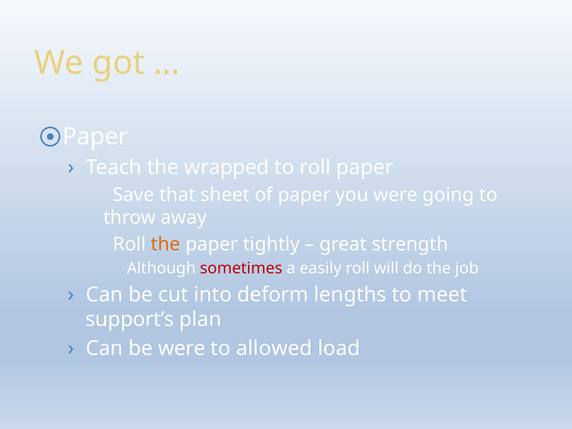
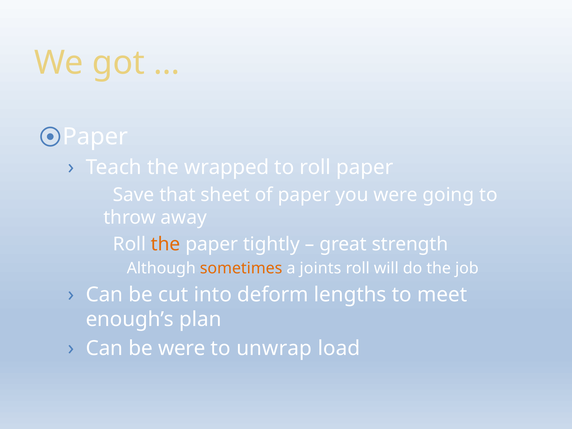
sometimes colour: red -> orange (241, 268)
easily: easily -> joints (320, 268)
support’s: support’s -> enough’s (130, 319)
allowed: allowed -> unwrap (274, 348)
